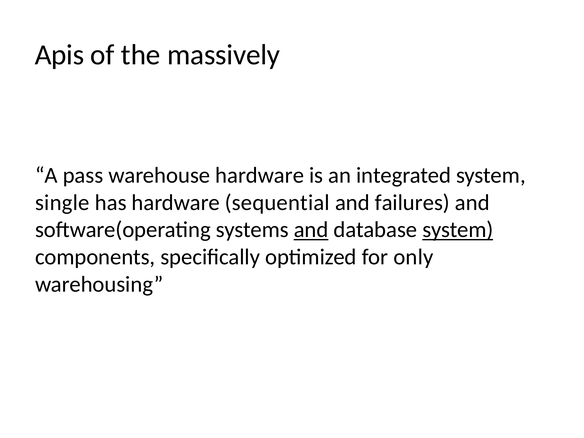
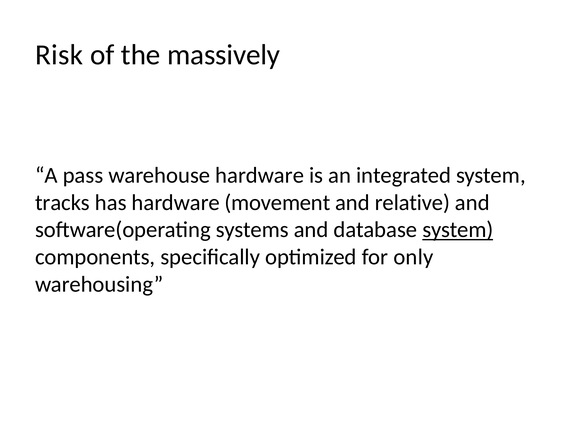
Apis: Apis -> Risk (59, 55)
single: single -> tracks (62, 203)
sequential: sequential -> movement (277, 203)
failures: failures -> relative (412, 203)
and underline: present -> none (311, 230)
